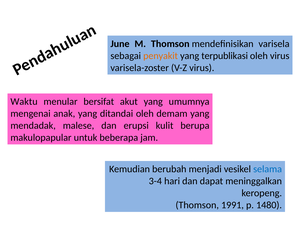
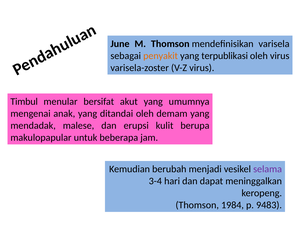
Waktu: Waktu -> Timbul (24, 102)
selama colour: blue -> purple (268, 169)
1991: 1991 -> 1984 (232, 205)
1480: 1480 -> 9483 (269, 205)
